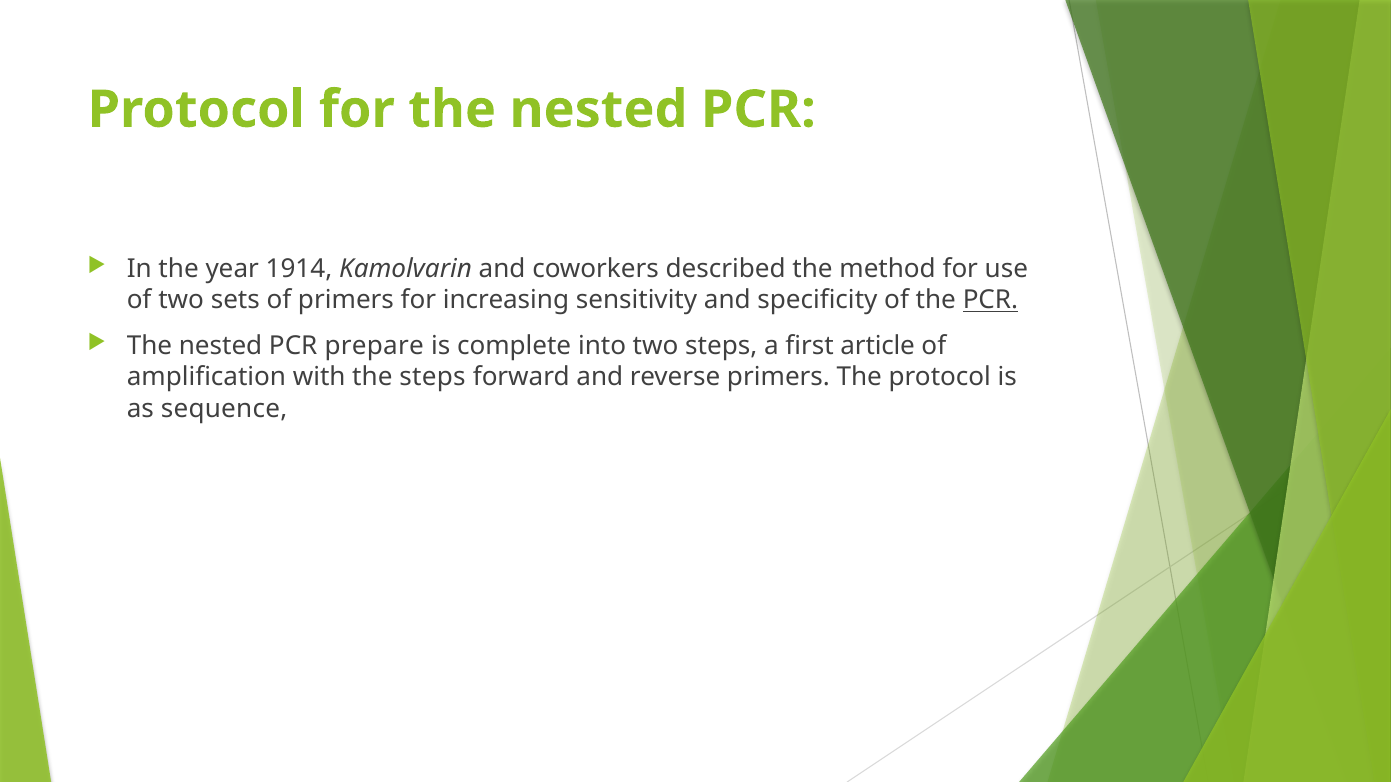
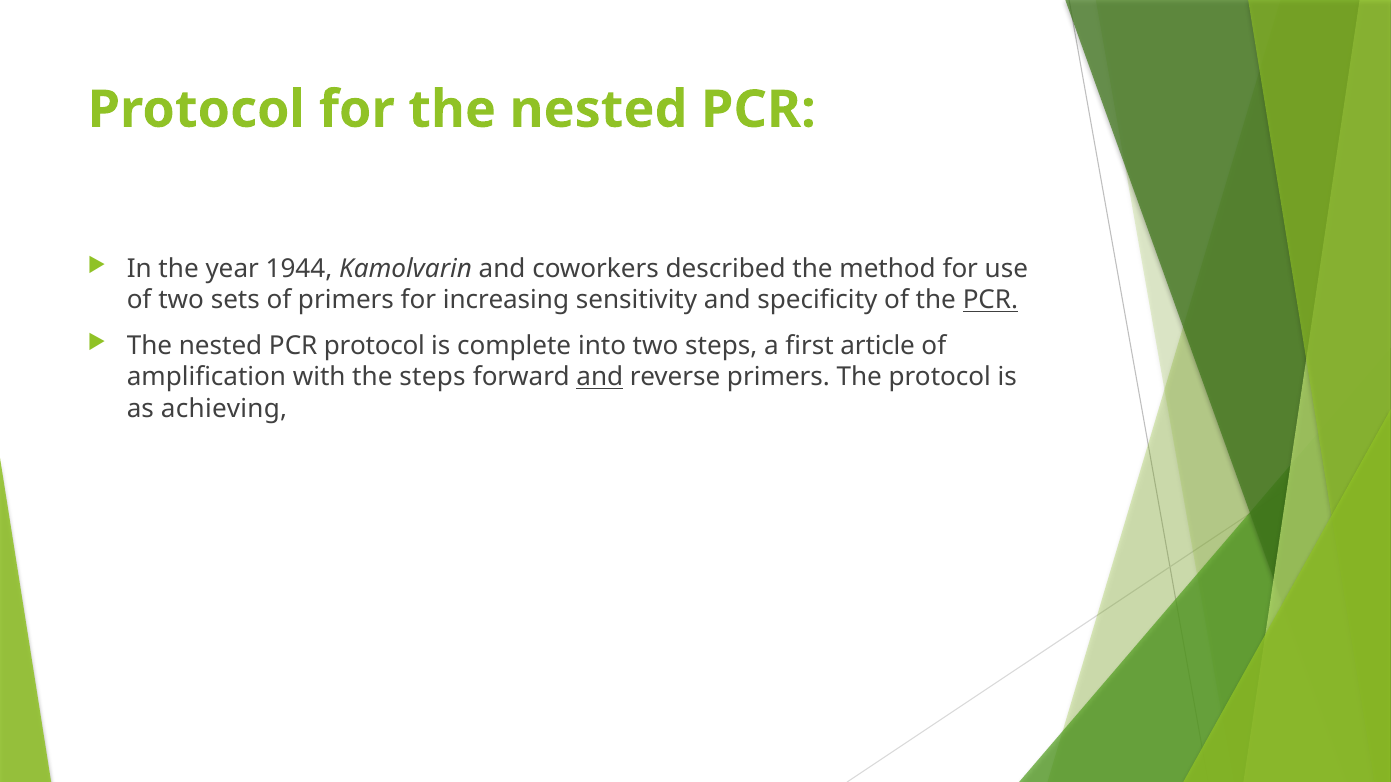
1914: 1914 -> 1944 (299, 269)
PCR prepare: prepare -> protocol (374, 346)
and underline: none -> present (600, 378)
sequence: sequence -> achieving (224, 409)
